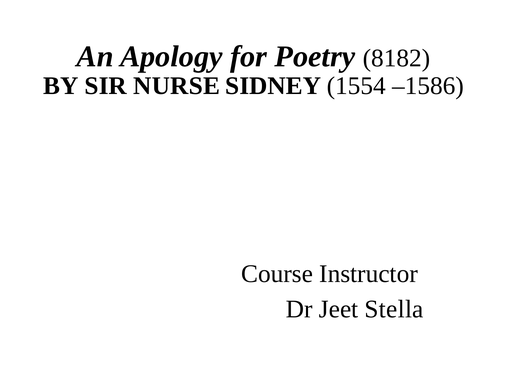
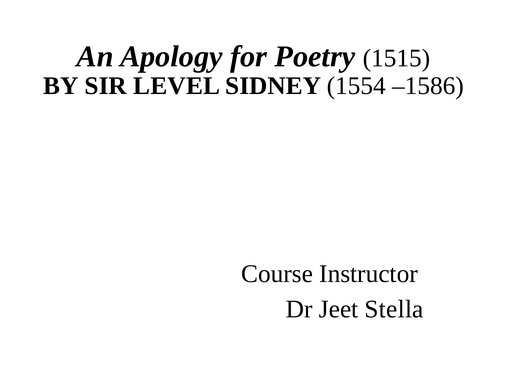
8182: 8182 -> 1515 (397, 58)
NURSE: NURSE -> LEVEL (177, 86)
